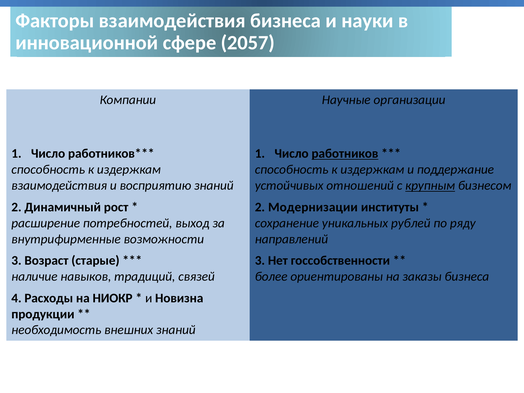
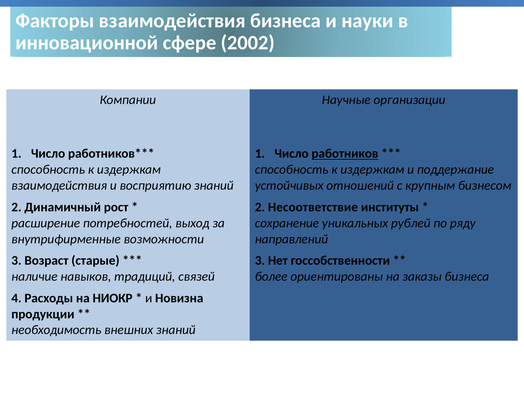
2057: 2057 -> 2002 (248, 43)
крупным underline: present -> none (430, 186)
Модернизации: Модернизации -> Несоответствие (313, 207)
